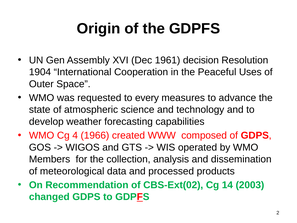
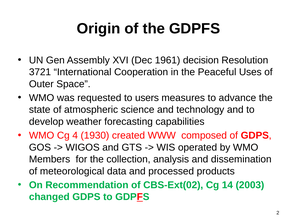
1904: 1904 -> 3721 (40, 72)
every: every -> users (147, 98)
1966: 1966 -> 1930 (95, 135)
